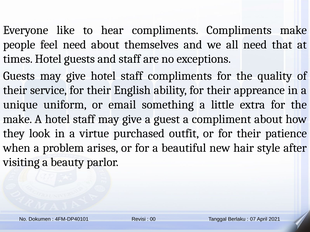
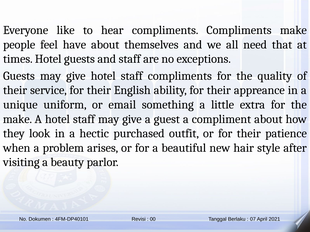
feel need: need -> have (74, 45)
virtue: virtue -> hectic (94, 134)
